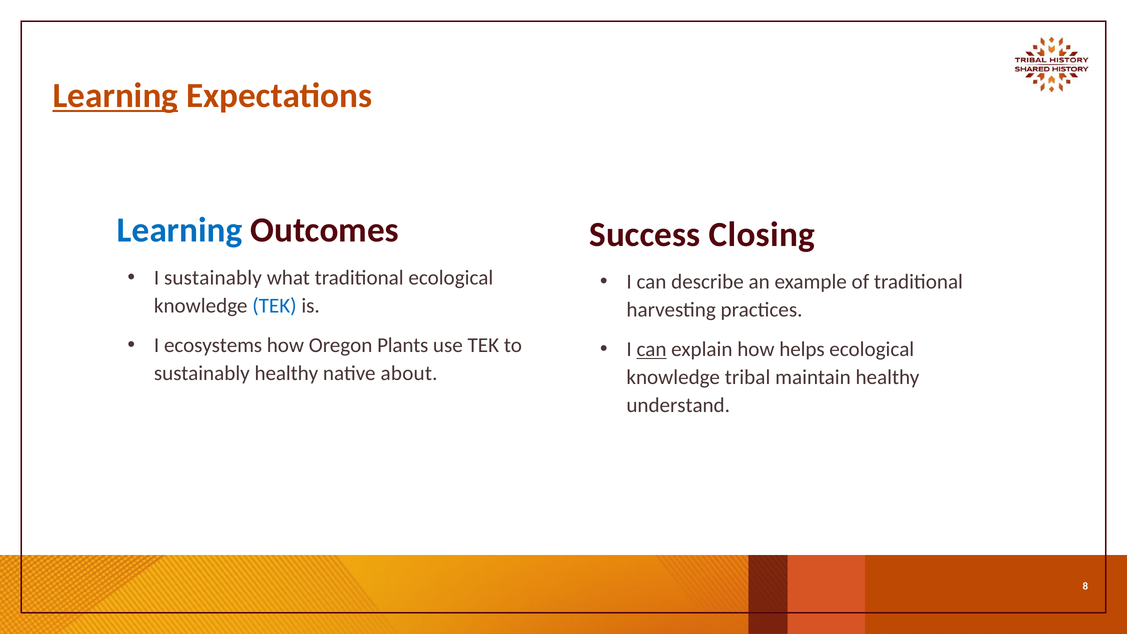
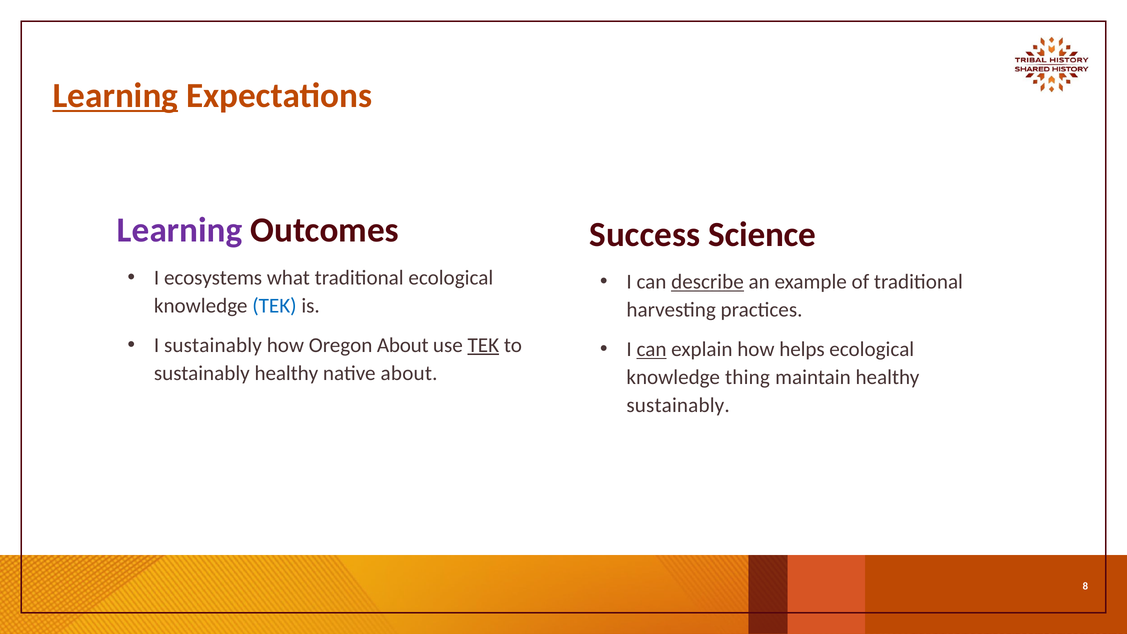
Learning colour: blue -> purple (180, 230)
Closing: Closing -> Science (762, 235)
I sustainably: sustainably -> ecosystems (213, 278)
describe underline: none -> present (707, 282)
I ecosystems: ecosystems -> sustainably (213, 345)
Oregon Plants: Plants -> About (403, 345)
TEK underline: none -> present (483, 345)
tribal: tribal -> thing (747, 377)
understand: understand -> sustainably (678, 405)
